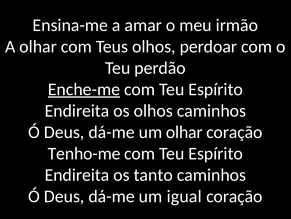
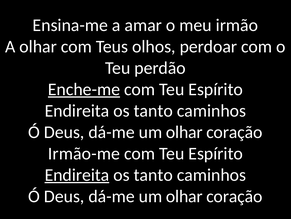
olhos: olhos -> tanto (153, 110)
Tenho-me: Tenho-me -> Irmão-me (84, 153)
Endireita underline: none -> present (77, 174)
igual: igual -> olhar (184, 196)
